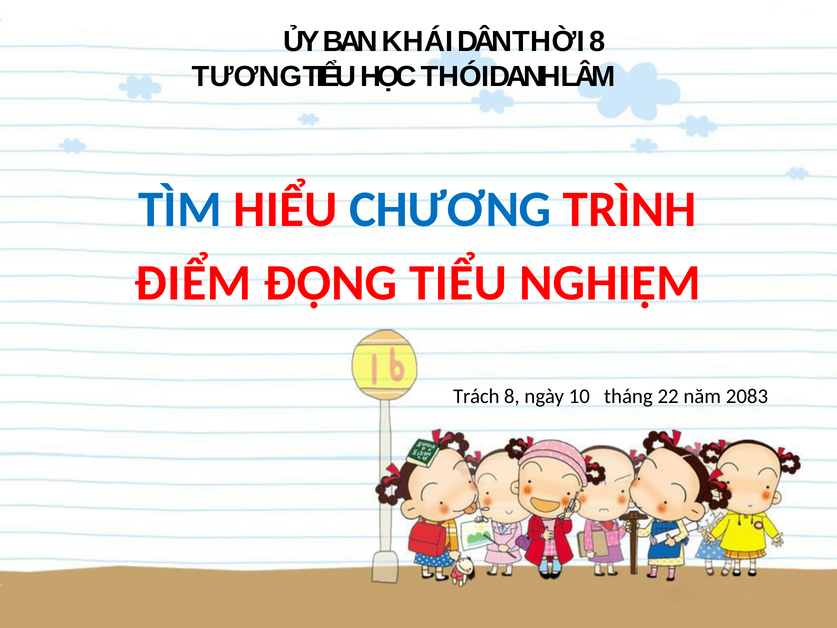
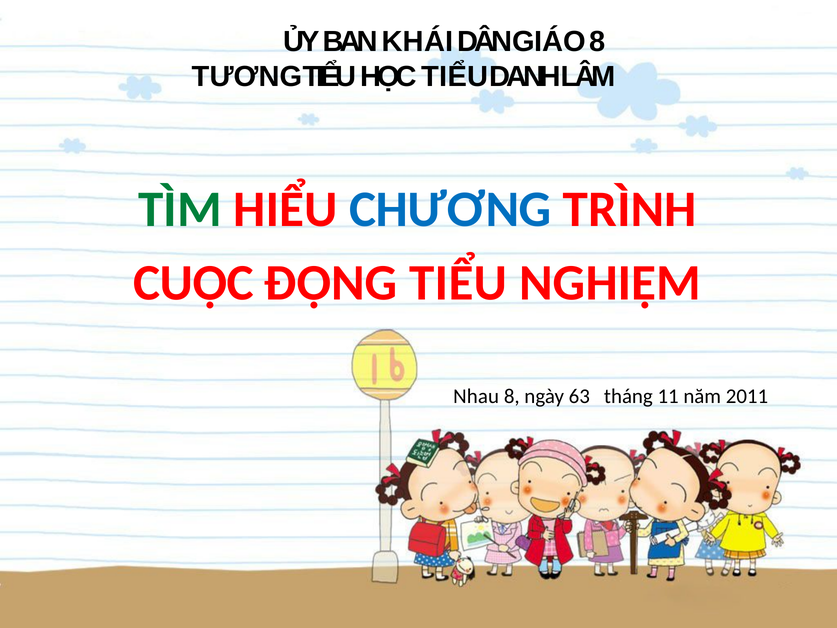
THỜI: THỜI -> GIÁO (549, 42)
HỌC THÓI: THÓI -> TIỂU (455, 76)
TÌM colour: blue -> green (180, 209)
ĐIỂM: ĐIỂM -> CUỘC (193, 283)
Trách: Trách -> Nhau (476, 396)
10: 10 -> 63 (579, 396)
22: 22 -> 11 (668, 396)
2083: 2083 -> 2011 (747, 396)
